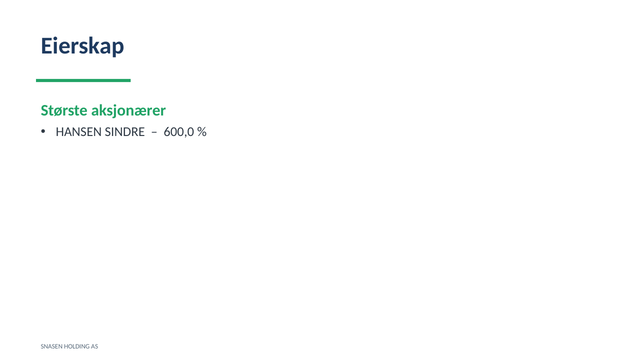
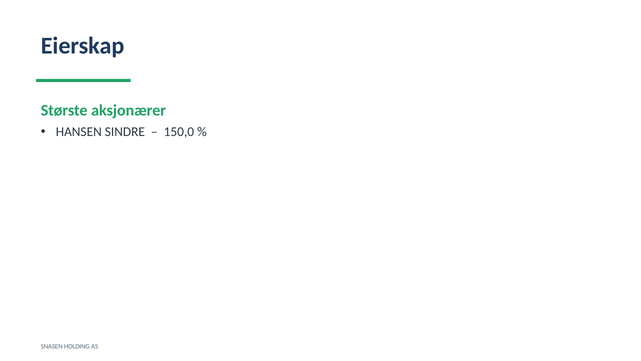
600,0: 600,0 -> 150,0 (179, 132)
